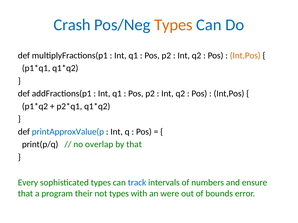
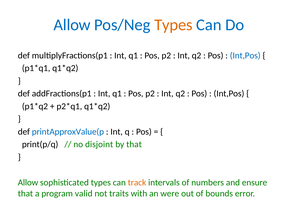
Crash: Crash -> Allow (72, 25)
Int,Pos colour: orange -> blue (245, 56)
overlap: overlap -> disjoint (99, 145)
Every: Every -> Allow (28, 183)
track colour: blue -> orange (137, 183)
their: their -> valid (84, 194)
not types: types -> traits (119, 194)
